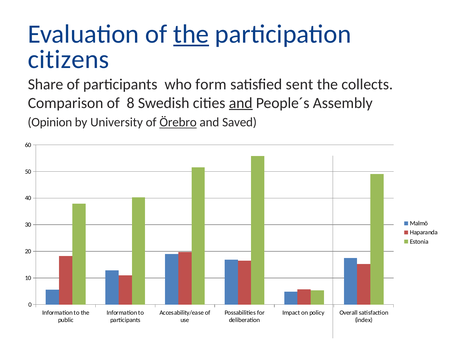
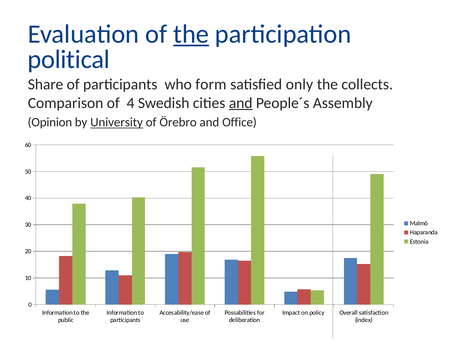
citizens: citizens -> political (69, 60)
sent: sent -> only (299, 84)
8: 8 -> 4 (131, 103)
University underline: none -> present (117, 122)
Örebro underline: present -> none (178, 122)
Saved: Saved -> Office (239, 122)
